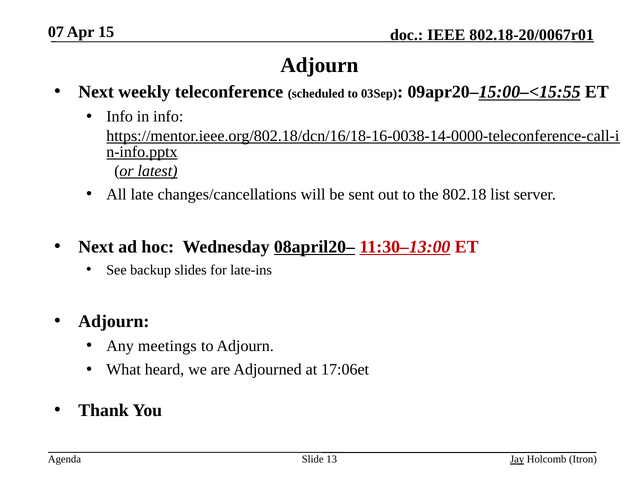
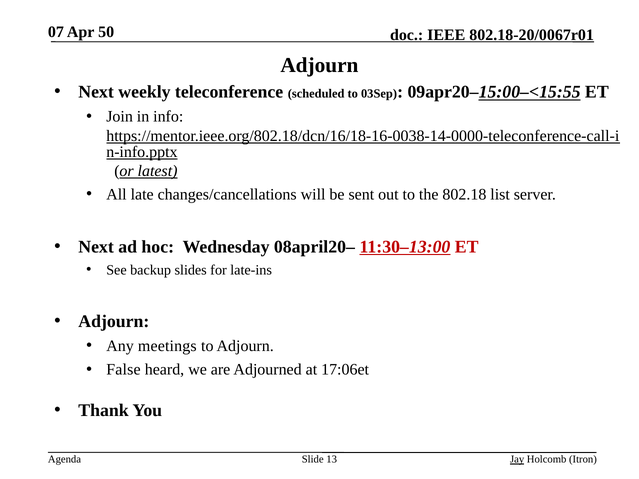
15: 15 -> 50 (106, 32)
Info: Info -> Join (120, 117)
08april20– underline: present -> none (314, 247)
What: What -> False (123, 370)
